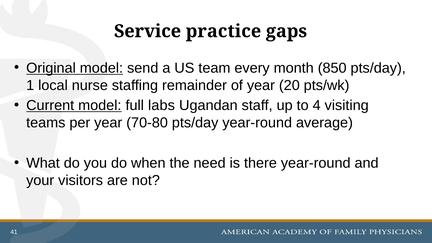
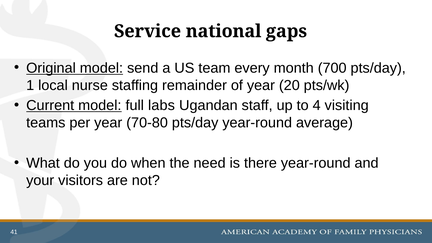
practice: practice -> national (224, 31)
850: 850 -> 700 (332, 68)
